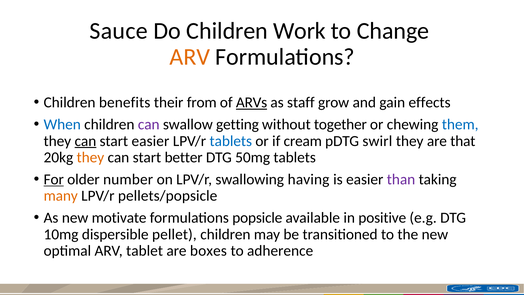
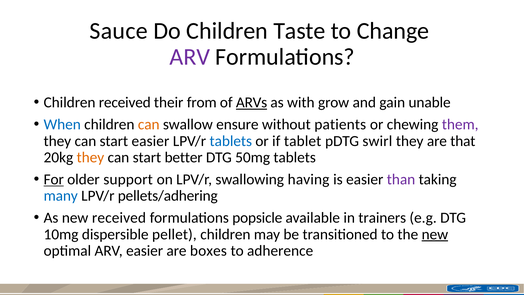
Work: Work -> Taste (299, 31)
ARV colour: orange -> purple (190, 57)
Children benefits: benefits -> received (125, 102)
staff: staff -> with (301, 102)
effects: effects -> unable (430, 102)
can colour: purple -> orange (149, 124)
getting: getting -> ensure (237, 124)
together: together -> patients (340, 124)
them colour: blue -> purple (460, 124)
can underline: present -> none (85, 141)
cream: cream -> tablet (303, 141)
number: number -> support (128, 179)
many colour: orange -> blue (61, 196)
pellets/popsicle: pellets/popsicle -> pellets/adhering (168, 196)
new motivate: motivate -> received (119, 218)
positive: positive -> trainers (382, 218)
new underline: none -> present (435, 234)
ARV tablet: tablet -> easier (145, 251)
